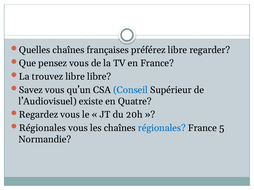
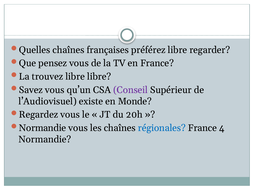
Conseil colour: blue -> purple (131, 90)
Quatre: Quatre -> Monde (135, 102)
Régionales: Régionales -> Normandie (43, 128)
5: 5 -> 4 (222, 128)
